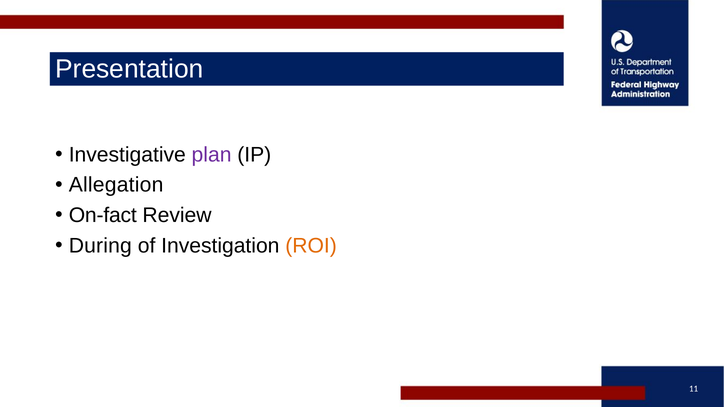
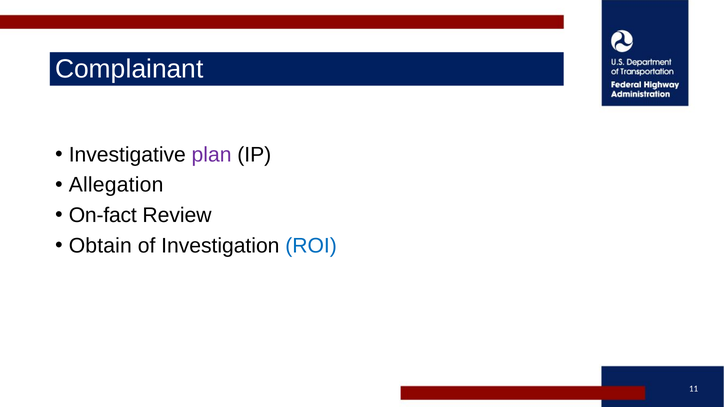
Presentation: Presentation -> Complainant (129, 69)
During: During -> Obtain (100, 246)
ROI colour: orange -> blue (311, 246)
